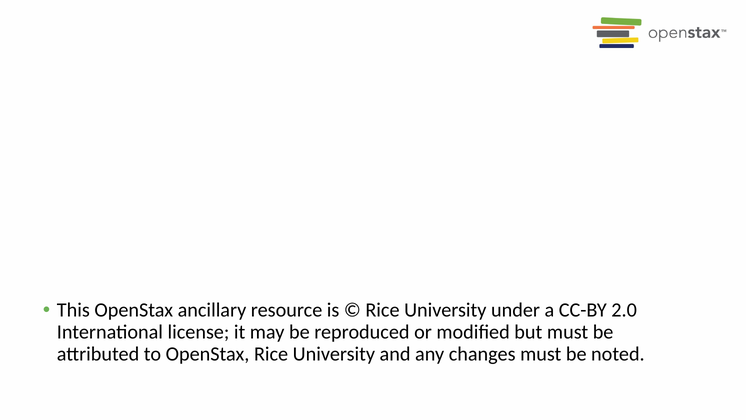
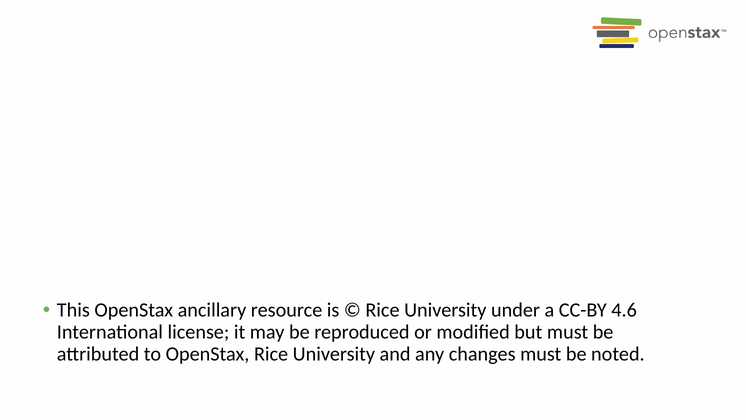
2.0: 2.0 -> 4.6 (624, 310)
